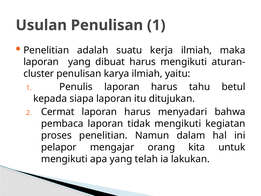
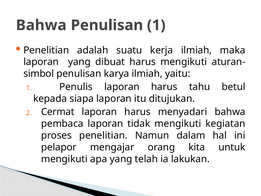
Usulan: Usulan -> Bahwa (41, 25)
cluster: cluster -> simbol (39, 74)
